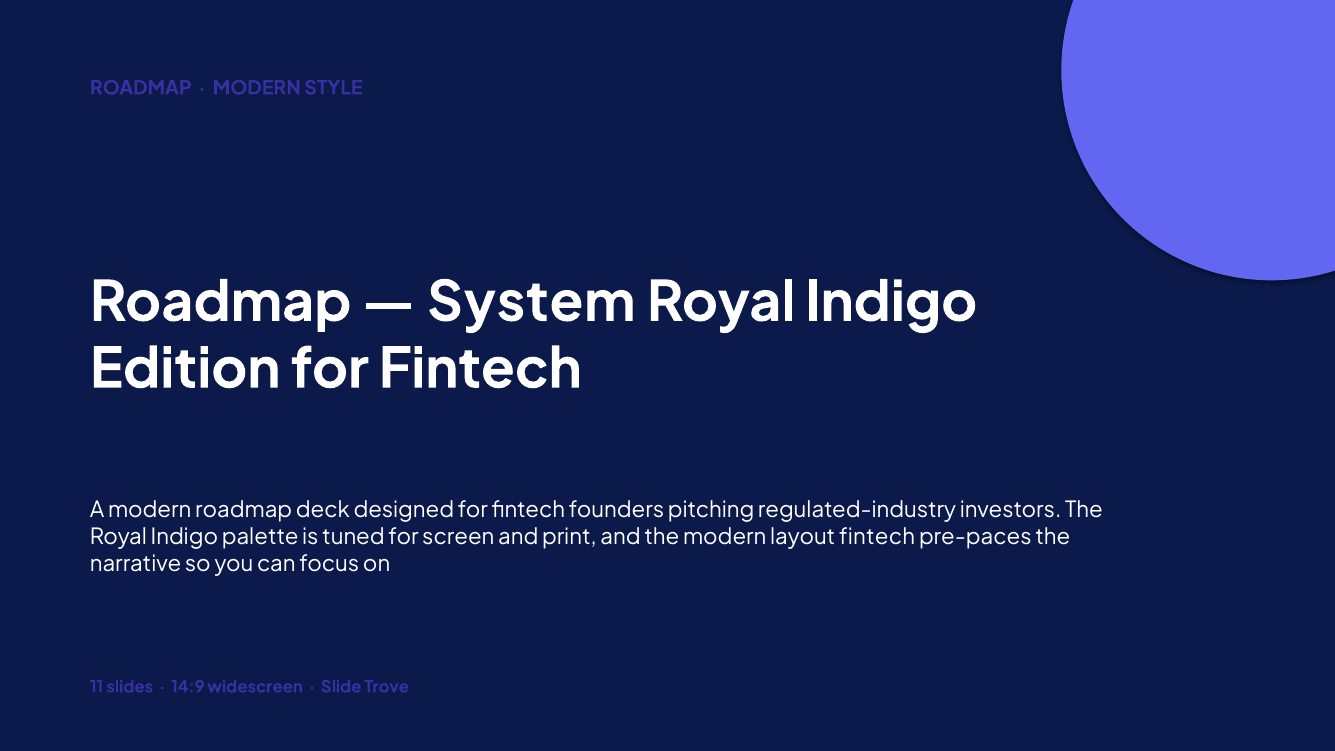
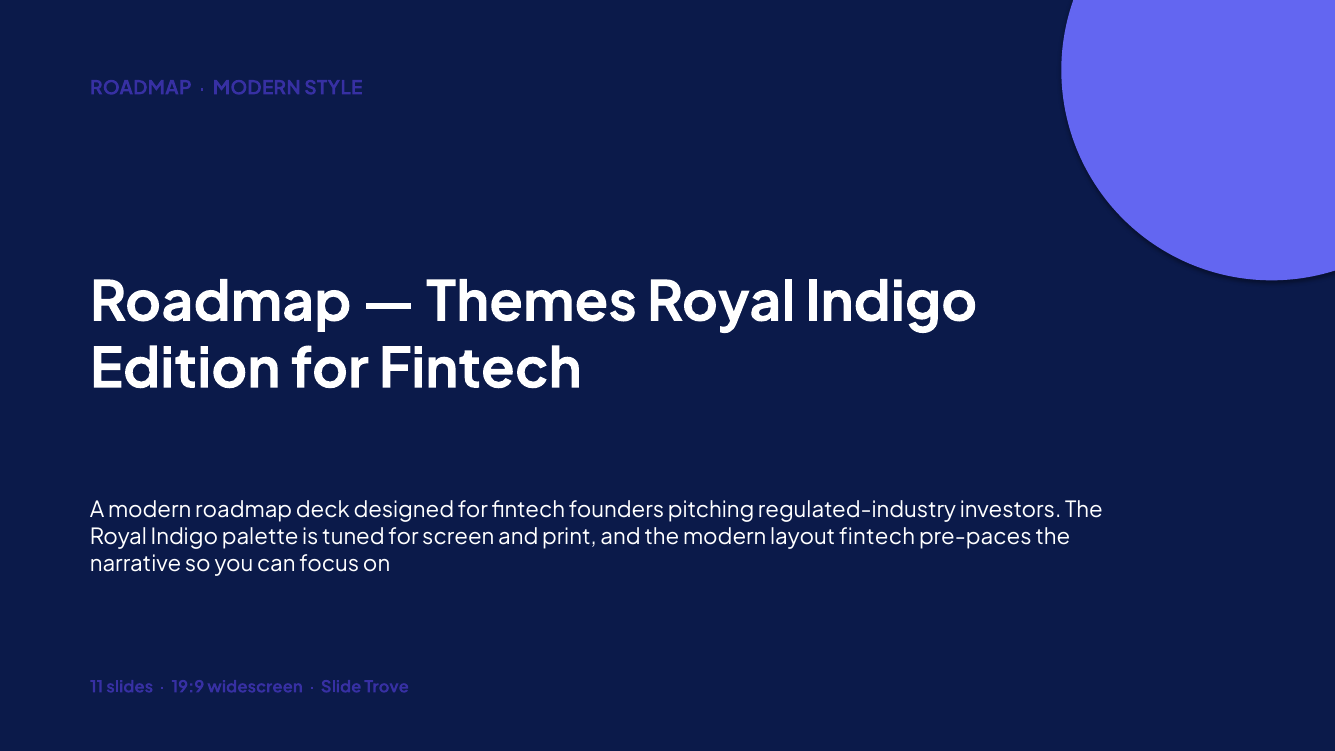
System: System -> Themes (532, 302)
14:9: 14:9 -> 19:9 (188, 687)
